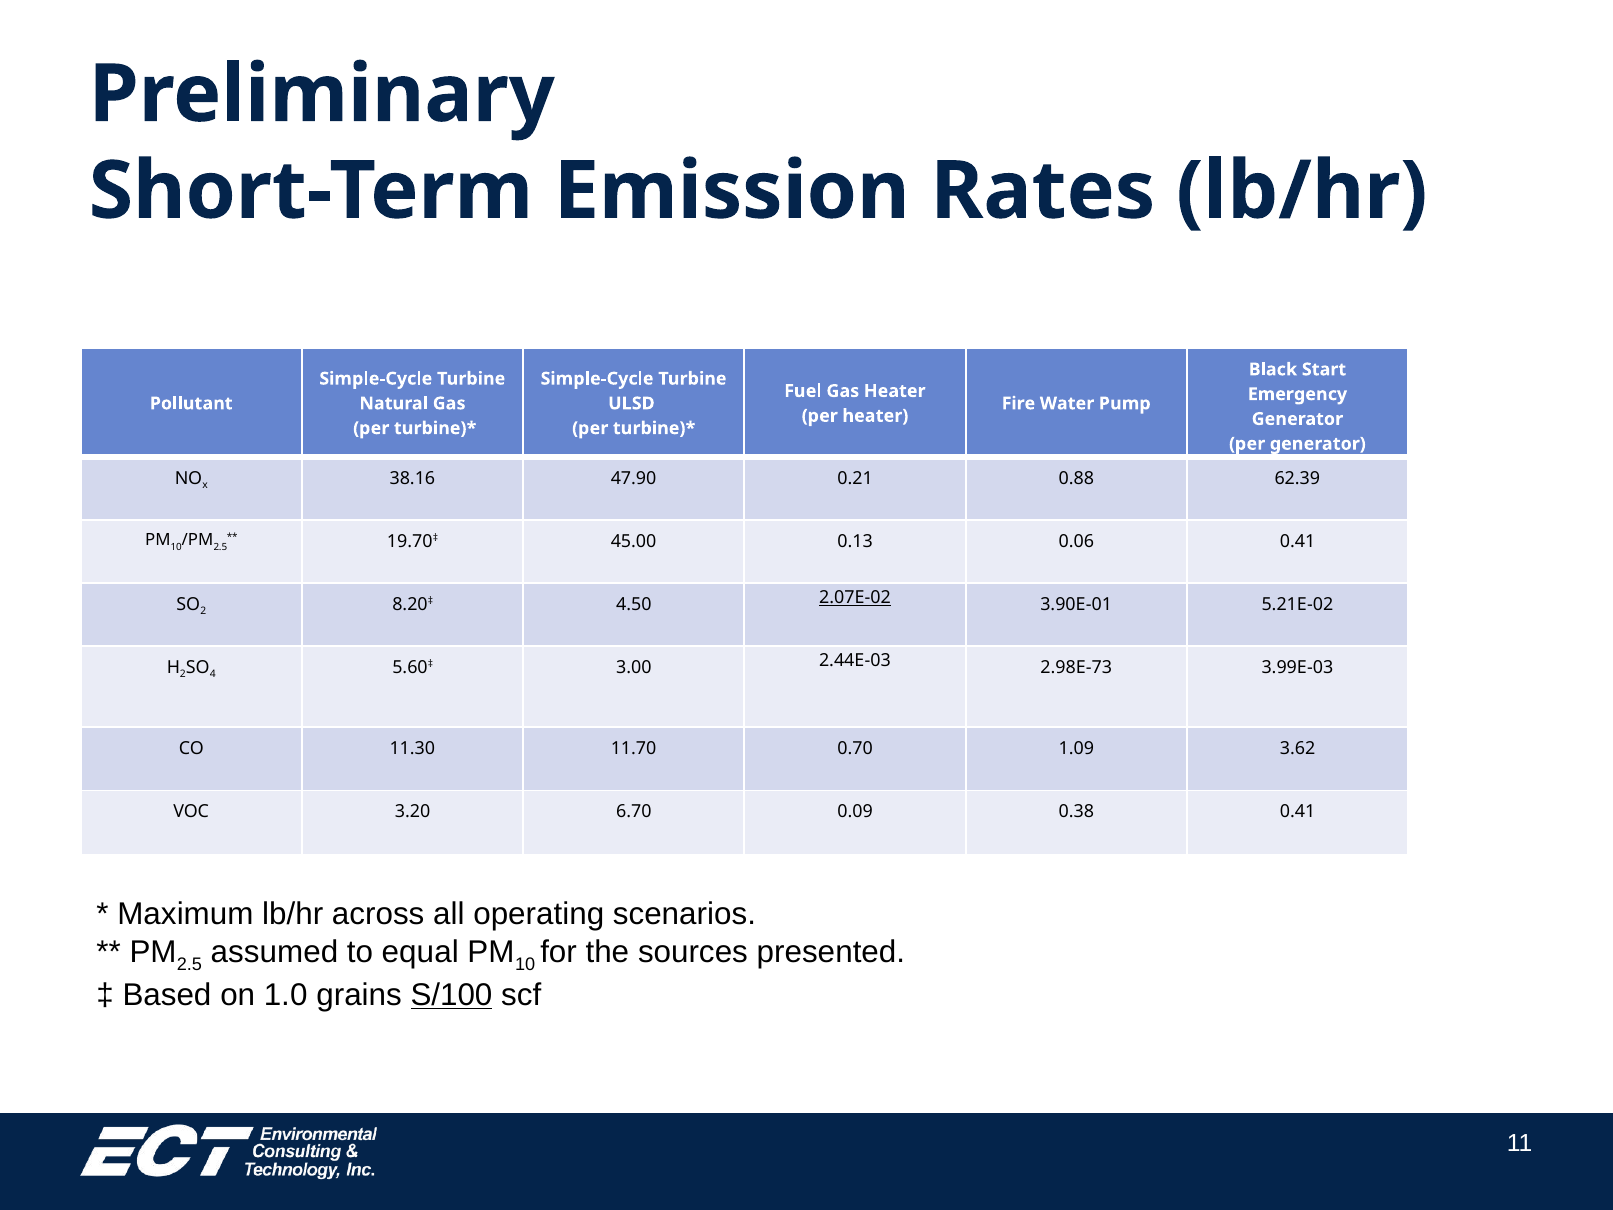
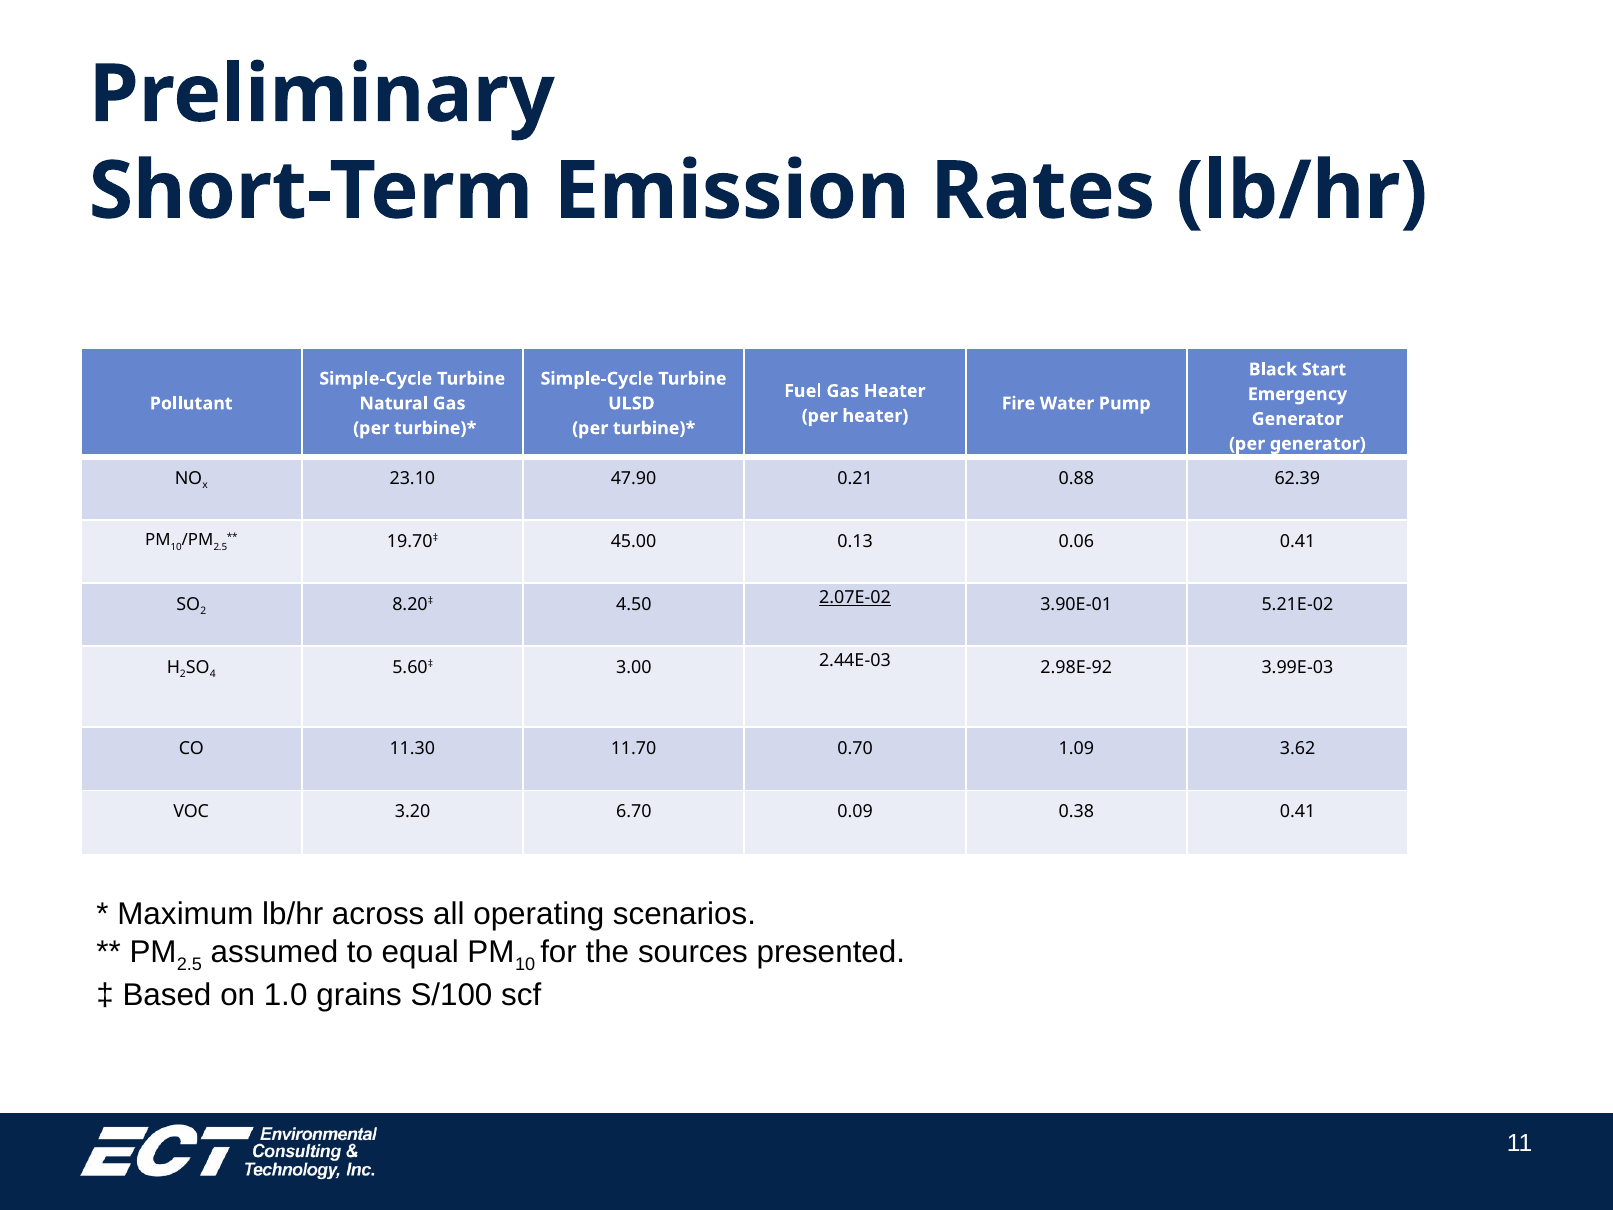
38.16: 38.16 -> 23.10 (412, 478)
2.98E-73: 2.98E-73 -> 2.98E-92 (1076, 667)
S/100 underline: present -> none (451, 995)
